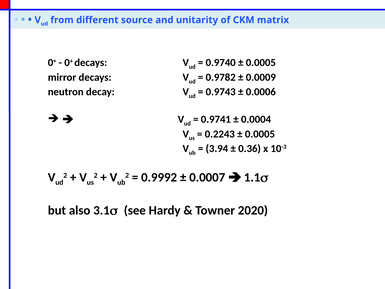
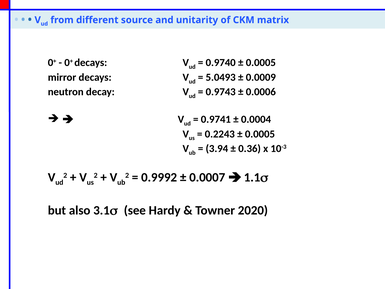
0.9782: 0.9782 -> 5.0493 (221, 77)
